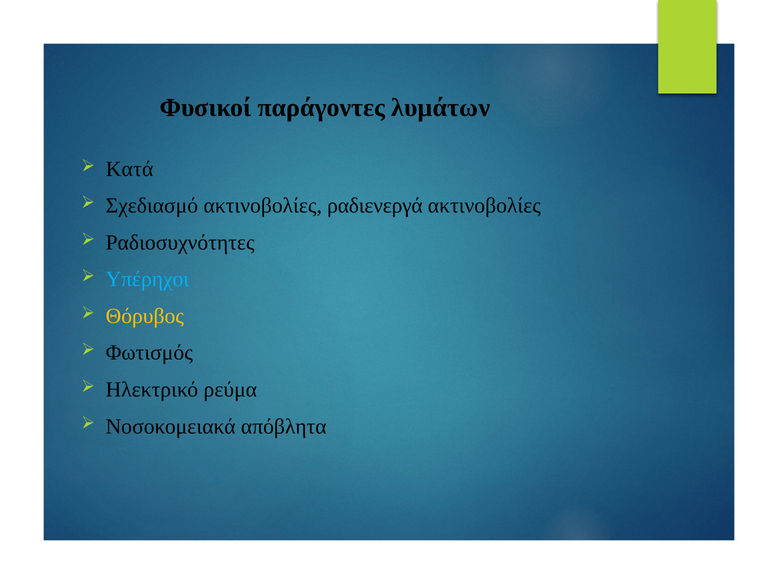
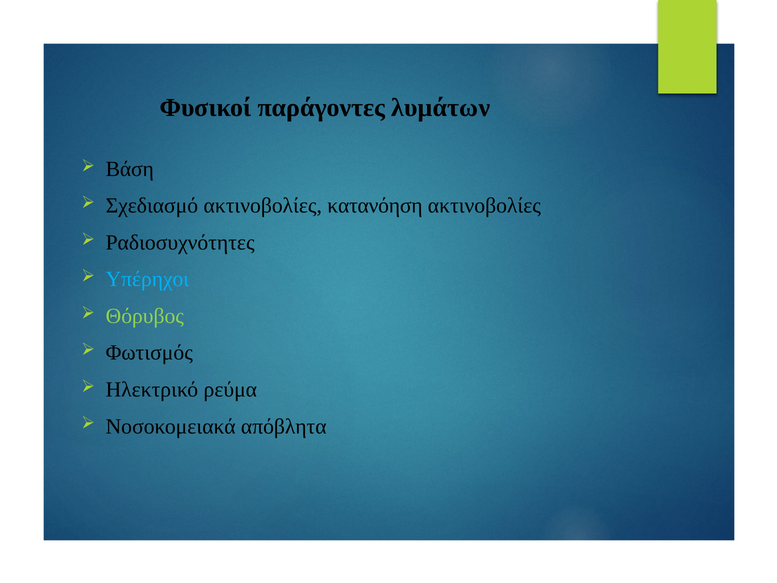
Κατά: Κατά -> Βάση (130, 169)
ραδιενεργά: ραδιενεργά -> κατανόηση (375, 206)
Θόρυβος colour: yellow -> light green (145, 316)
